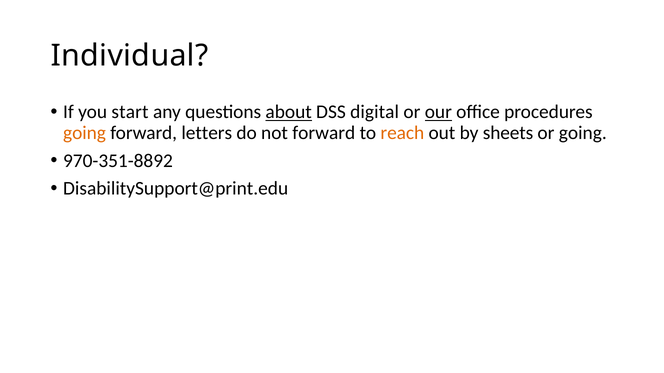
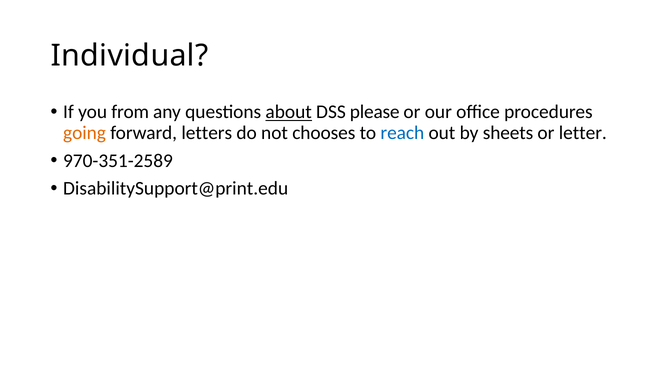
start: start -> from (130, 112)
digital: digital -> please (375, 112)
our underline: present -> none (438, 112)
not forward: forward -> chooses (324, 133)
reach colour: orange -> blue (402, 133)
or going: going -> letter (583, 133)
970-351-8892: 970-351-8892 -> 970-351-2589 (118, 161)
